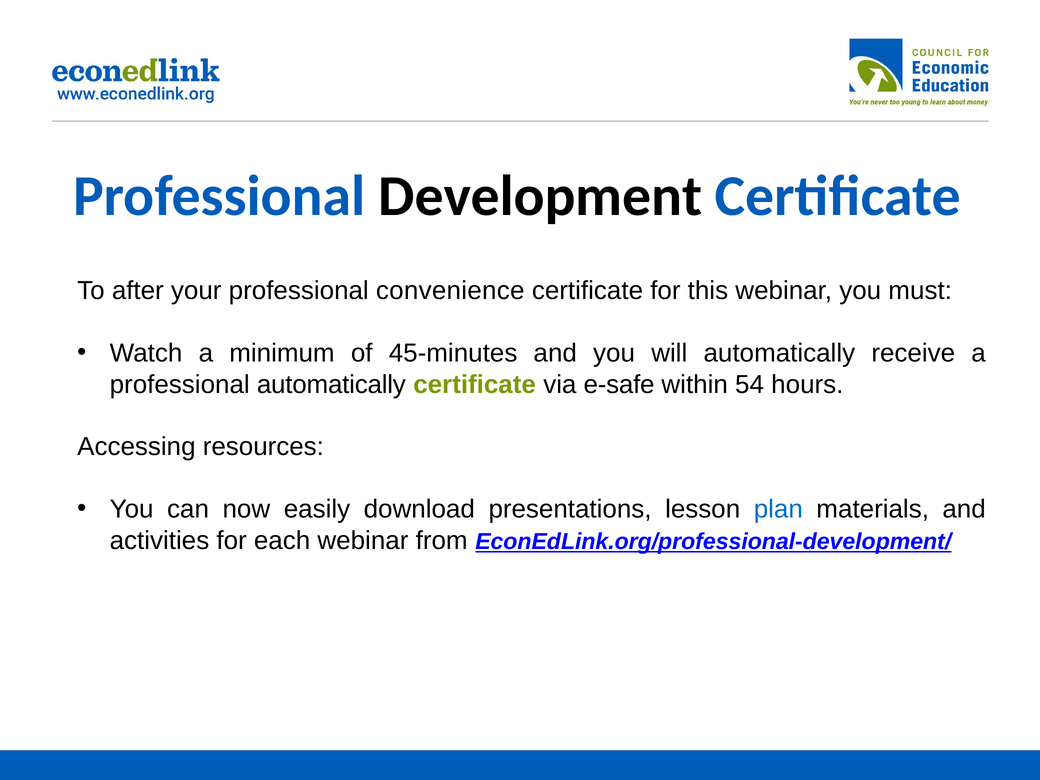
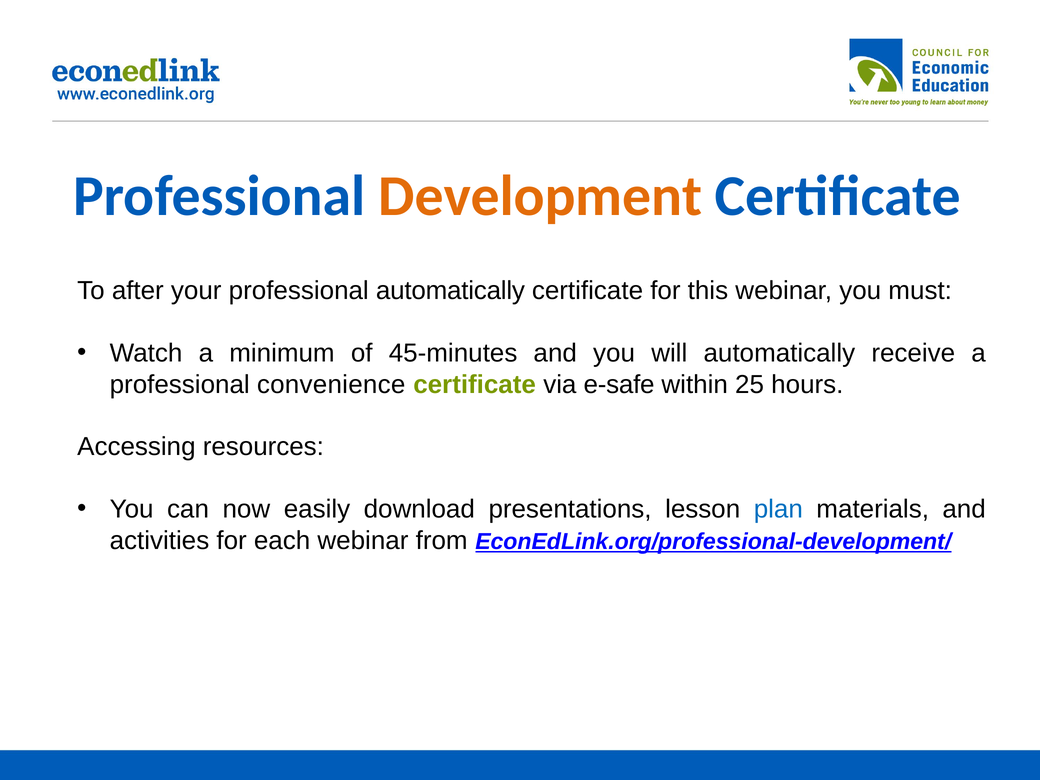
Development colour: black -> orange (540, 196)
professional convenience: convenience -> automatically (450, 291)
professional automatically: automatically -> convenience (331, 384)
54: 54 -> 25 (750, 384)
